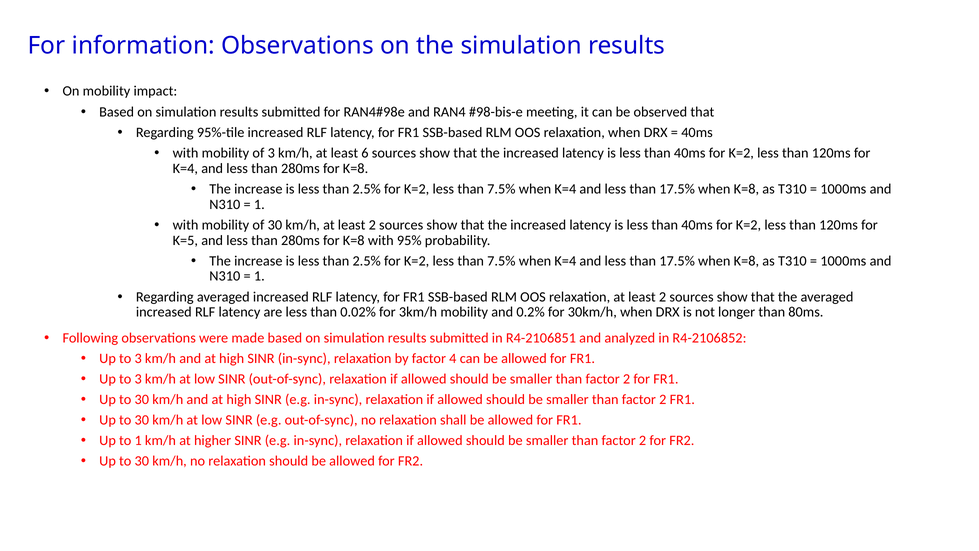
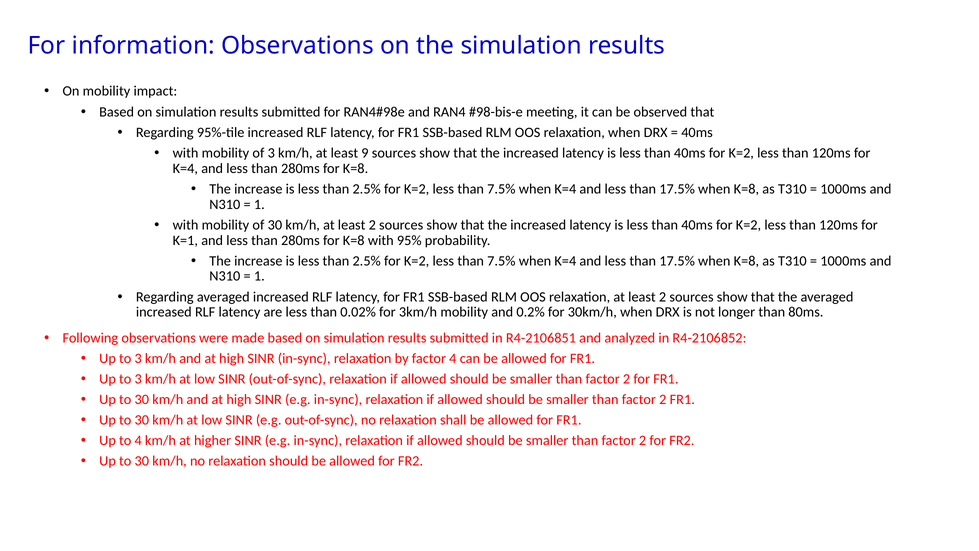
6: 6 -> 9 (365, 153)
K=5: K=5 -> K=1 (185, 240)
to 1: 1 -> 4 (138, 440)
